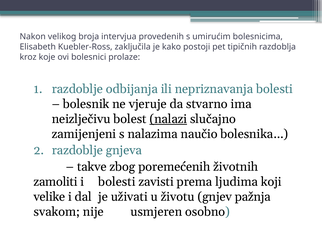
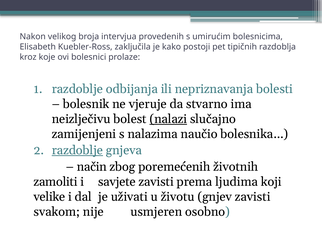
razdoblje underline: none -> present (77, 151)
takve: takve -> način (92, 167)
i bolesti: bolesti -> savjete (117, 182)
gnjev pažnja: pažnja -> zavisti (253, 197)
